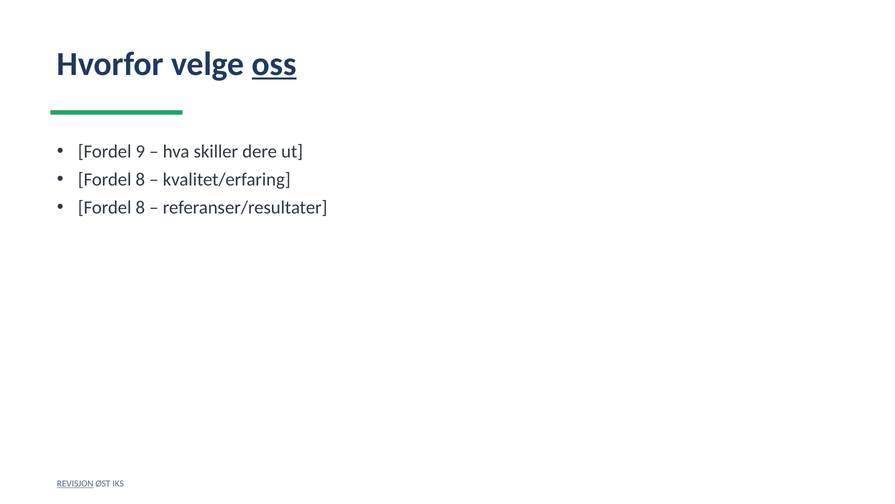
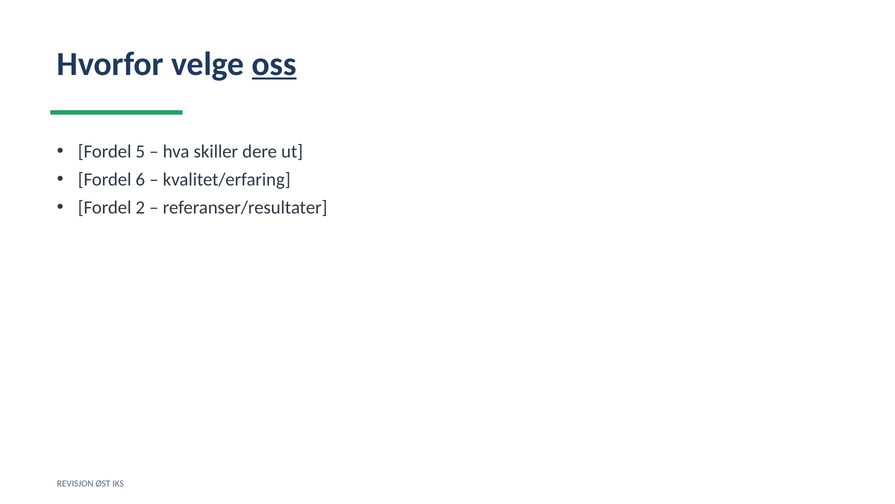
9: 9 -> 5 (140, 152)
8: 8 -> 6 (140, 180)
8: 8 -> 2 (140, 208)
REVISJON underline: present -> none (75, 483)
